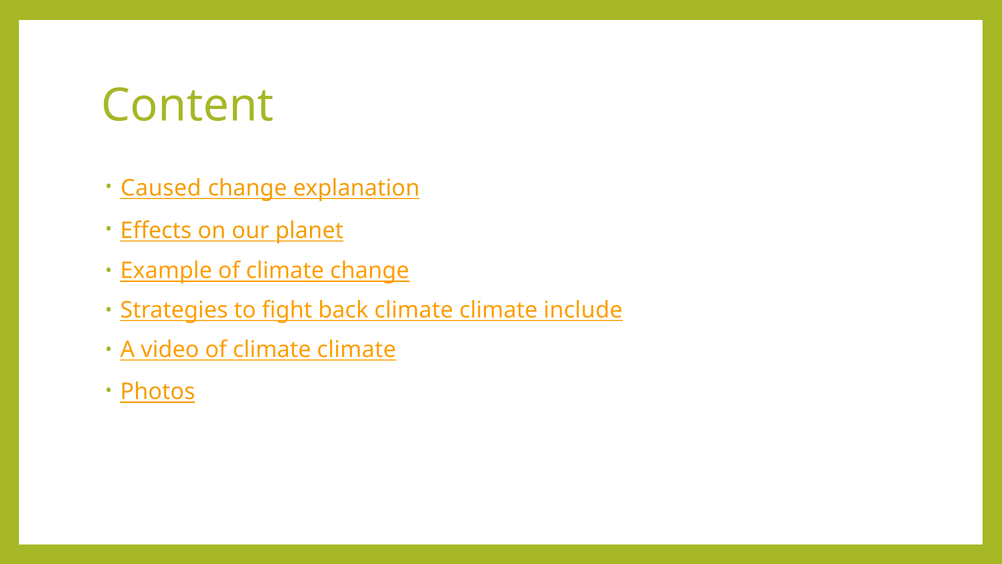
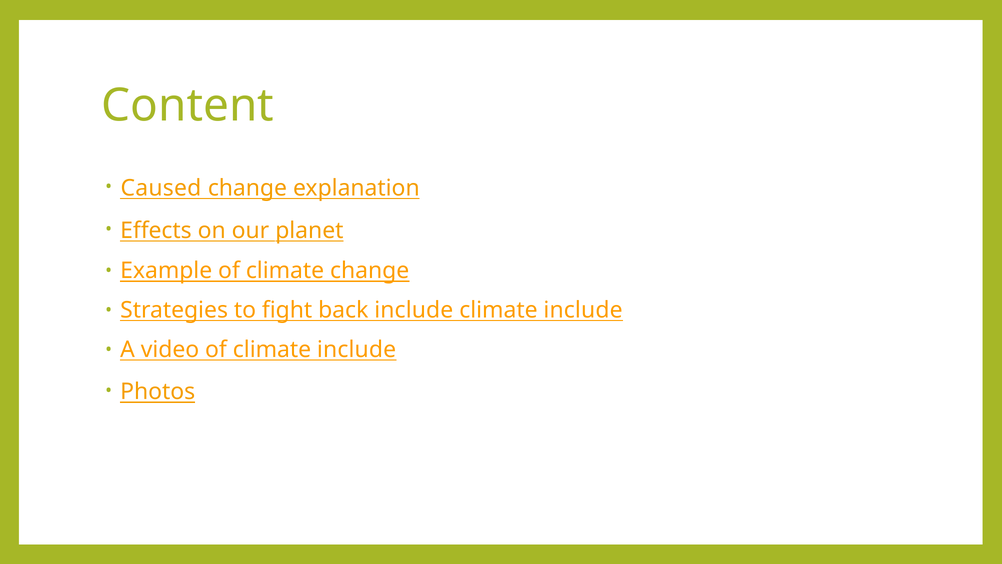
back climate: climate -> include (414, 310)
of climate climate: climate -> include (357, 349)
